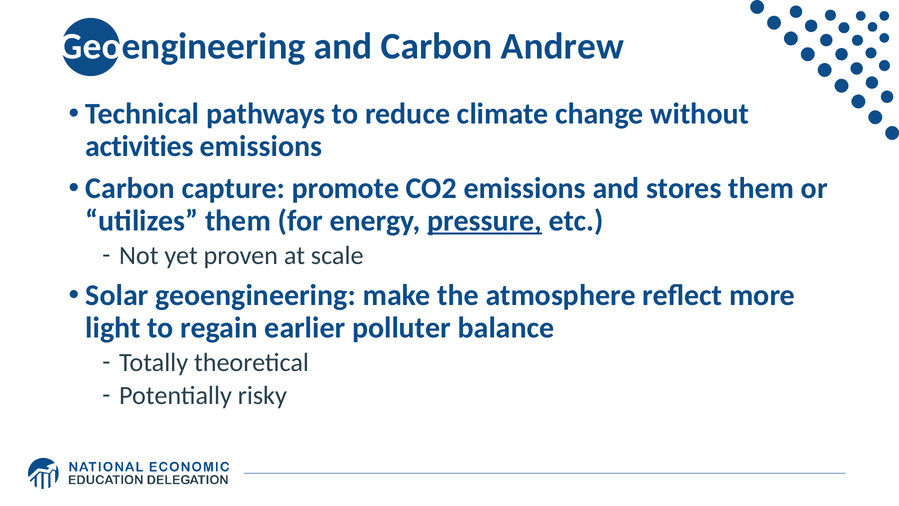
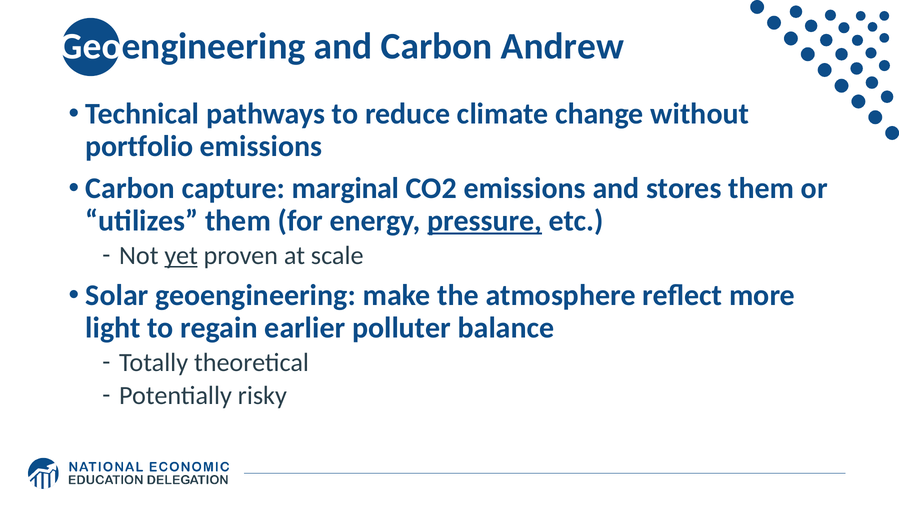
activities: activities -> portfolio (139, 146)
promote: promote -> marginal (345, 188)
yet underline: none -> present (181, 255)
